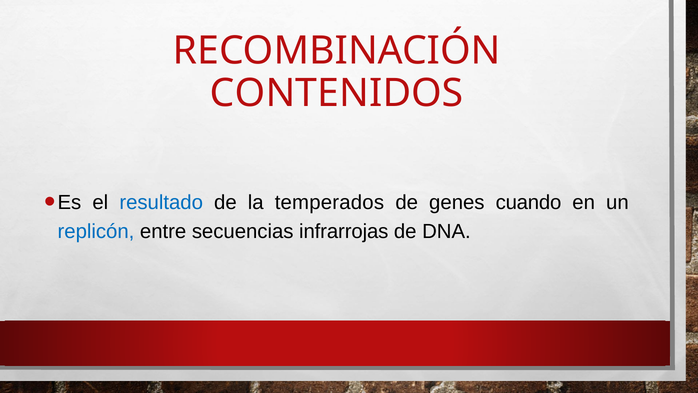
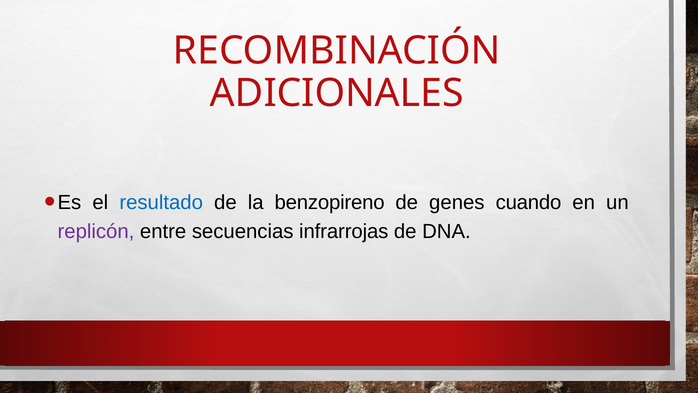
CONTENIDOS: CONTENIDOS -> ADICIONALES (337, 93)
temperados: temperados -> benzopireno (330, 202)
replicón colour: blue -> purple (96, 231)
